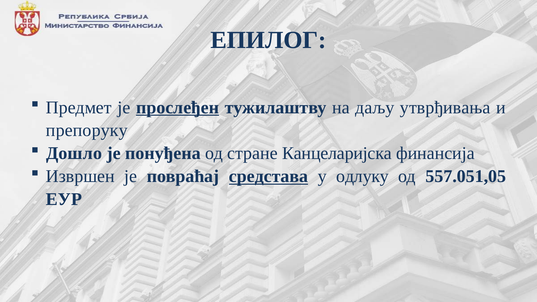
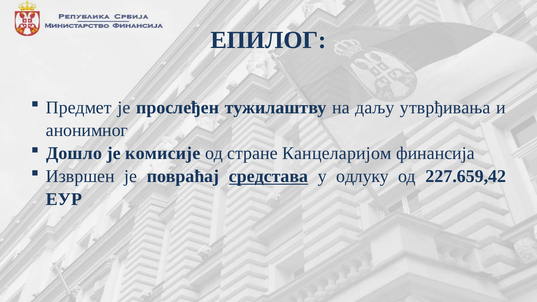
прослеђен underline: present -> none (178, 107)
препоруку: препоруку -> анонимног (87, 130)
понуђена: понуђена -> комисије (163, 153)
Канцеларијска: Канцеларијска -> Канцеларијом (337, 153)
557.051,05: 557.051,05 -> 227.659,42 (466, 176)
